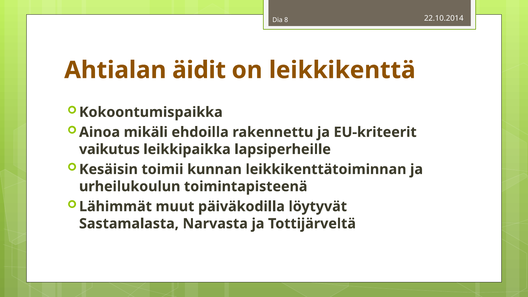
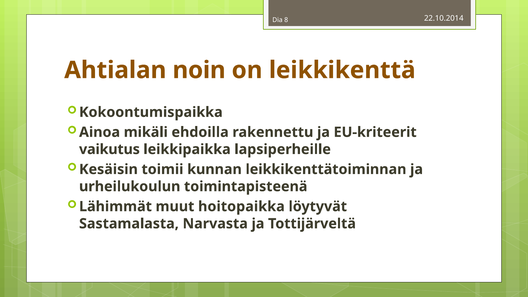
äidit: äidit -> noin (199, 70)
päiväkodilla: päiväkodilla -> hoitopaikka (241, 207)
